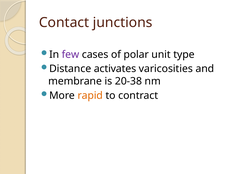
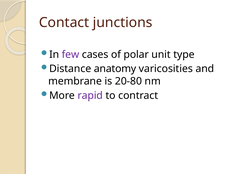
activates: activates -> anatomy (115, 69)
20-38: 20-38 -> 20-80 (128, 81)
rapid colour: orange -> purple (90, 96)
